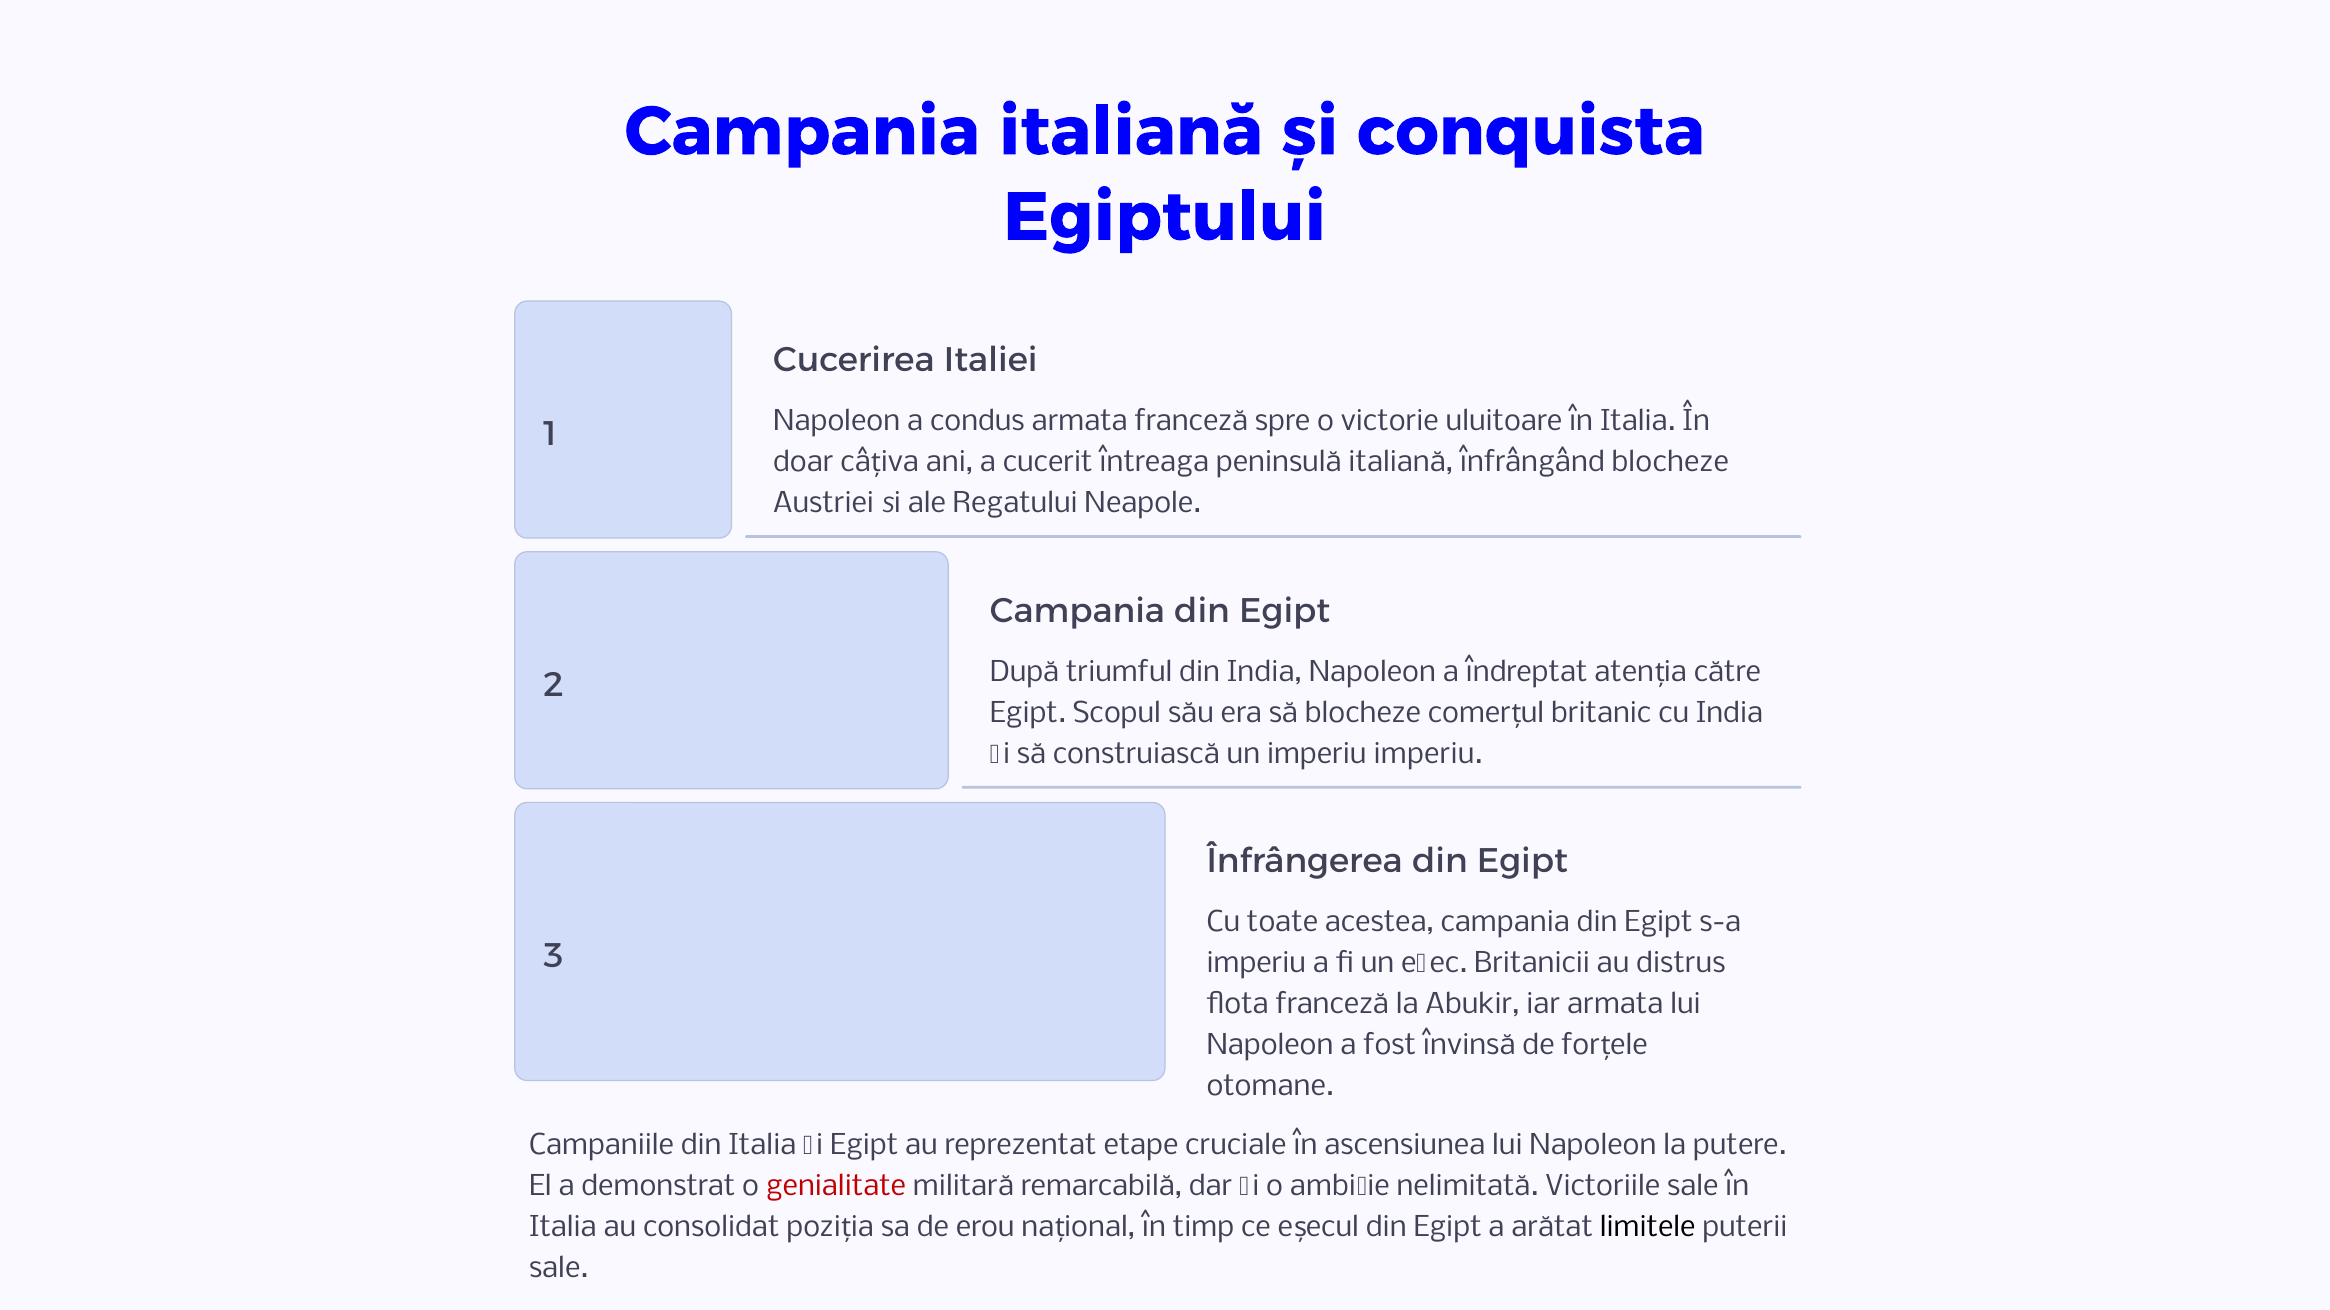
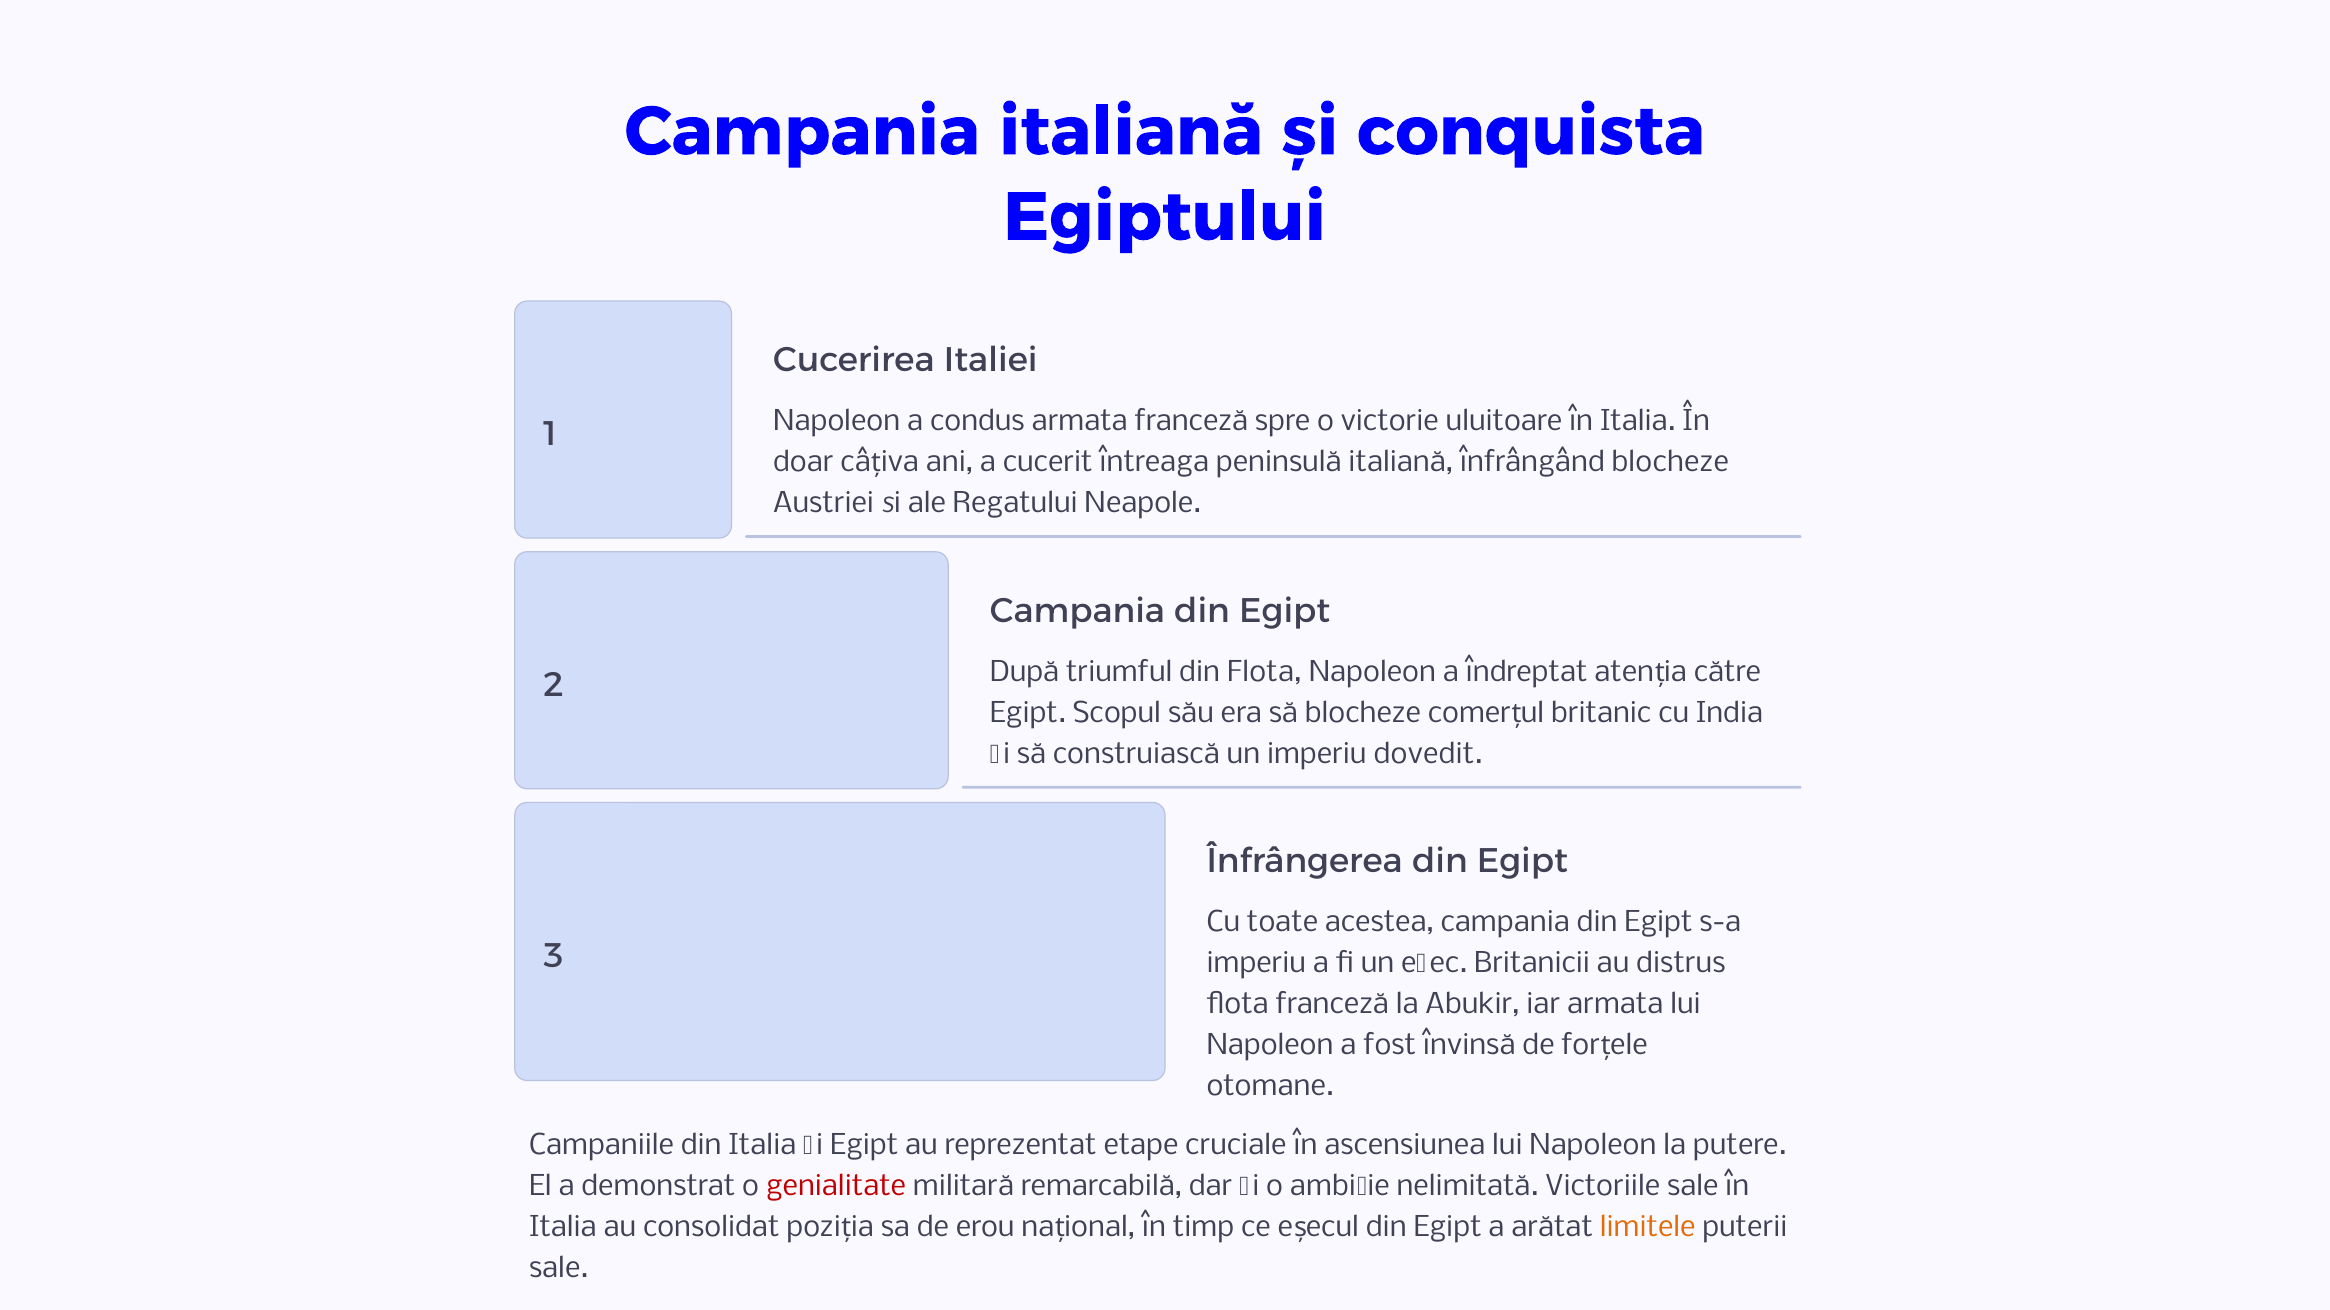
din India: India -> Flota (1264, 672)
imperiu imperiu: imperiu -> dovedit (1428, 754)
limitele colour: black -> orange (1648, 1228)
